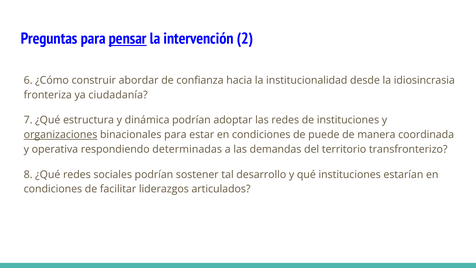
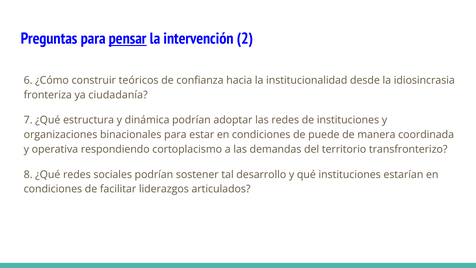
abordar: abordar -> teóricos (139, 80)
organizaciones underline: present -> none (61, 135)
determinadas: determinadas -> cortoplacismo (187, 149)
